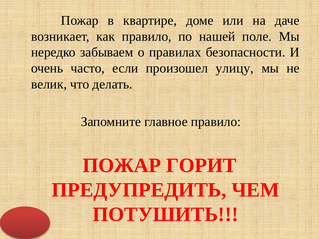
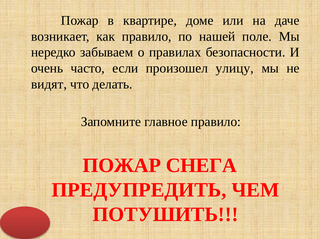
велик: велик -> видят (49, 84)
ГОРИТ: ГОРИТ -> СНЕГА (201, 166)
